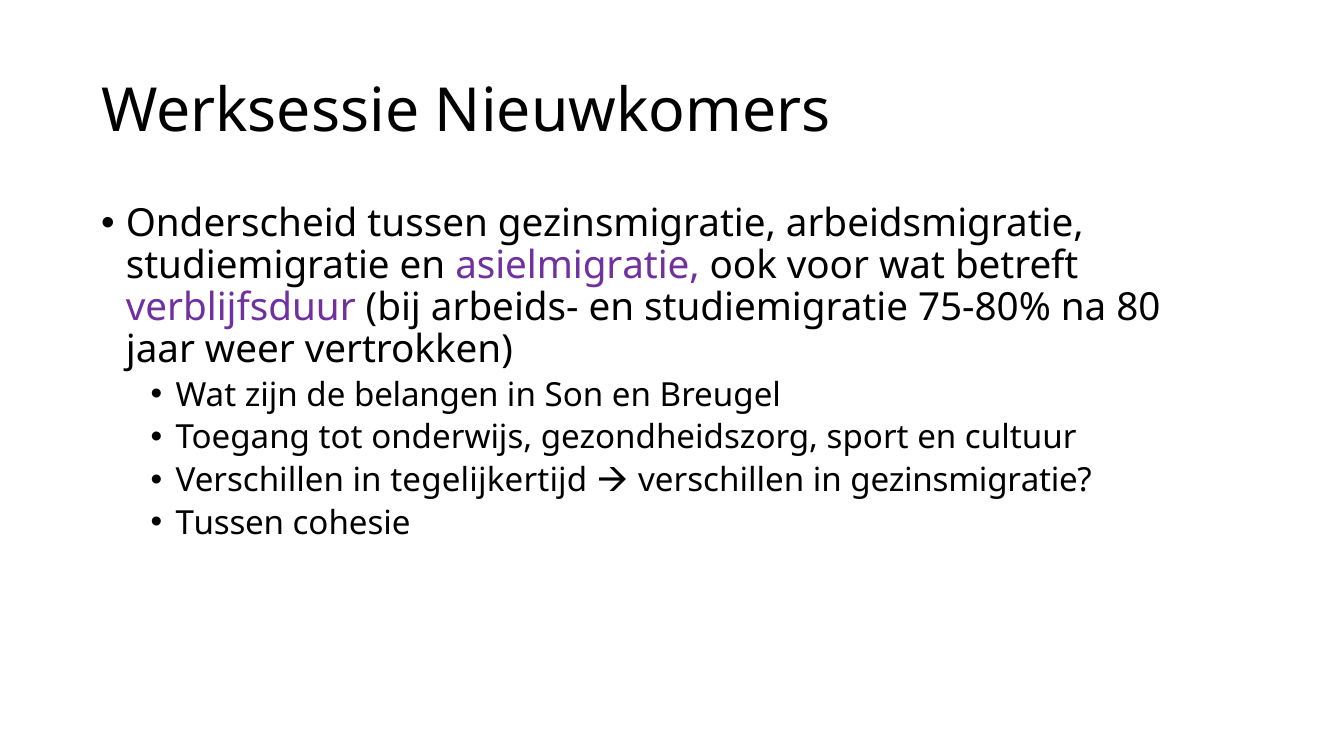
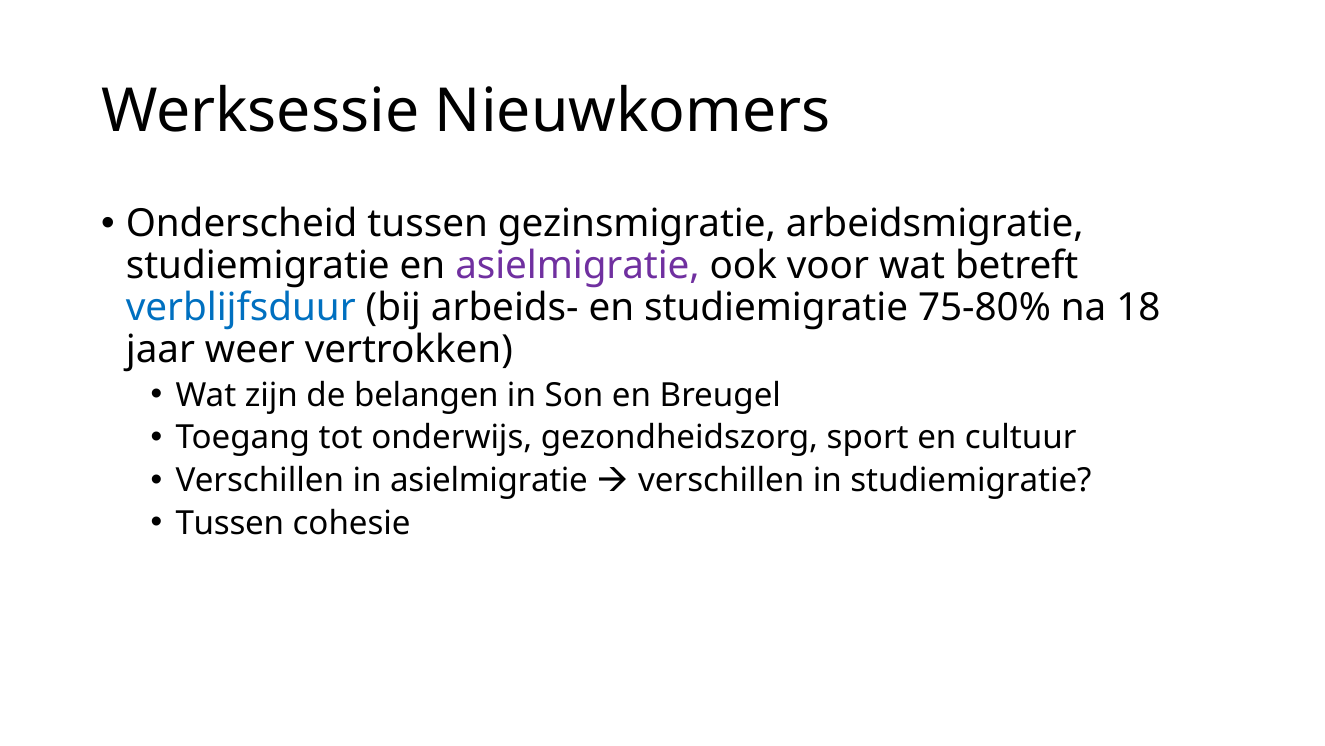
verblijfsduur colour: purple -> blue (241, 308)
80: 80 -> 18 (1138, 308)
in tegelijkertijd: tegelijkertijd -> asielmigratie (489, 480)
in gezinsmigratie: gezinsmigratie -> studiemigratie (971, 480)
